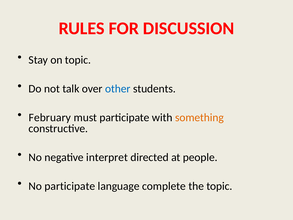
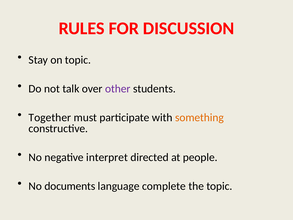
other colour: blue -> purple (118, 89)
February: February -> Together (50, 117)
No participate: participate -> documents (70, 186)
